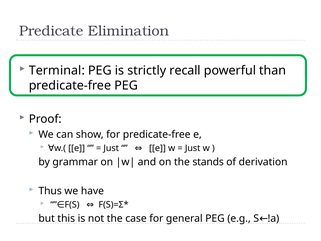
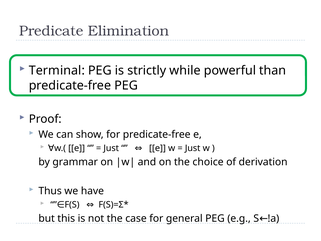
recall: recall -> while (185, 70)
stands: stands -> choice (208, 162)
